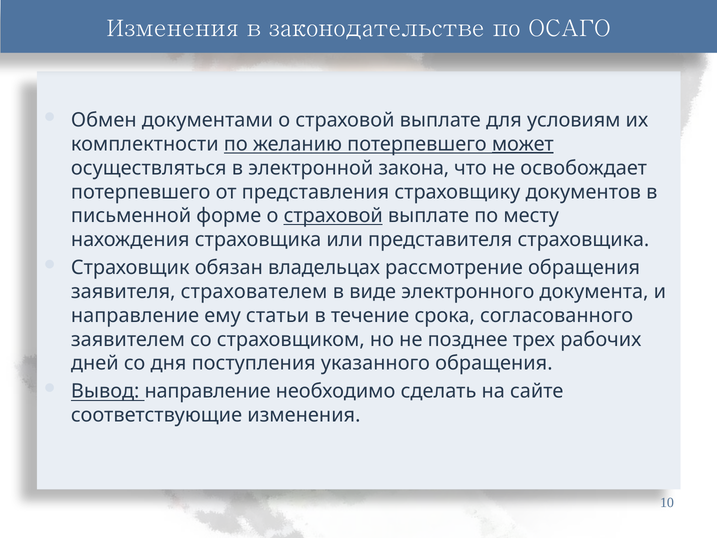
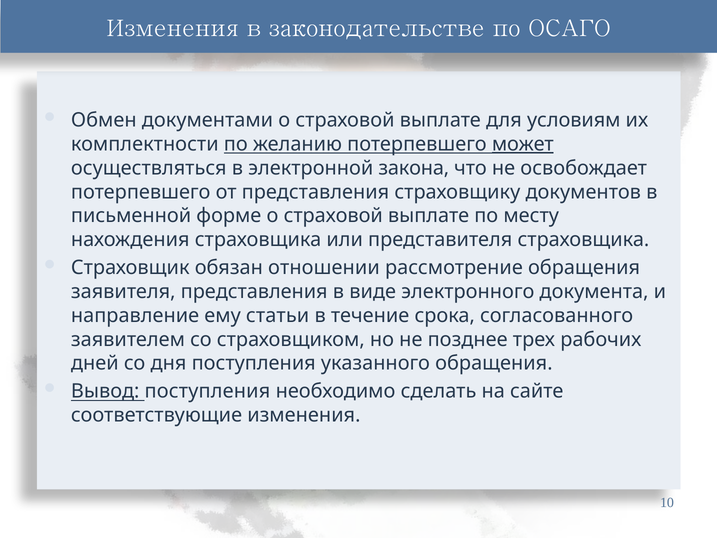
страховой underline: present -> none (333, 216)
владельцах: владельцах -> отношении (324, 268)
заявителя страхователем: страхователем -> представления (254, 292)
Вывод направление: направление -> поступления (207, 391)
